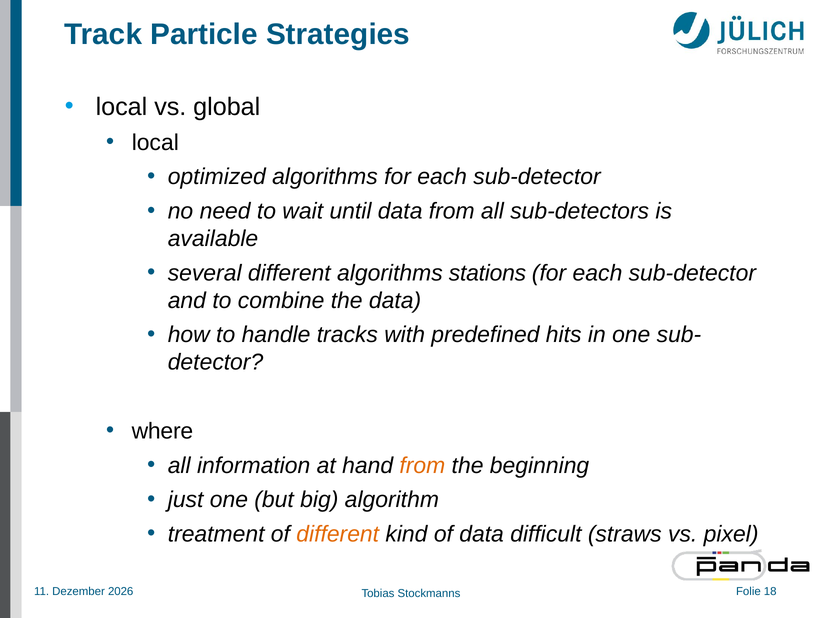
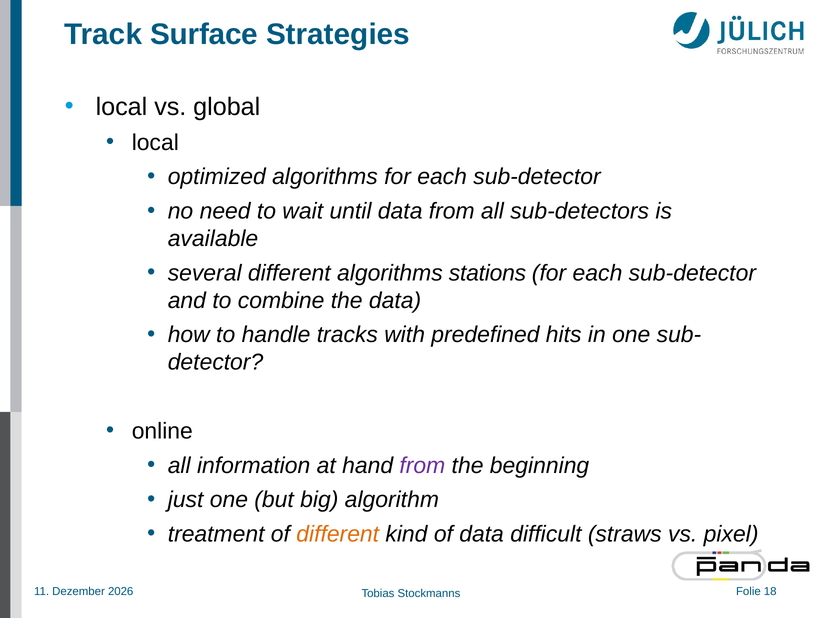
Particle: Particle -> Surface (204, 34)
where: where -> online (162, 431)
from colour: orange -> purple (422, 465)
